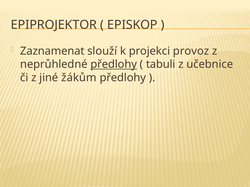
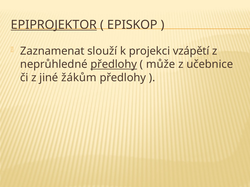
EPIPROJEKTOR underline: none -> present (54, 25)
provoz: provoz -> vzápětí (191, 51)
tabuli: tabuli -> může (161, 65)
